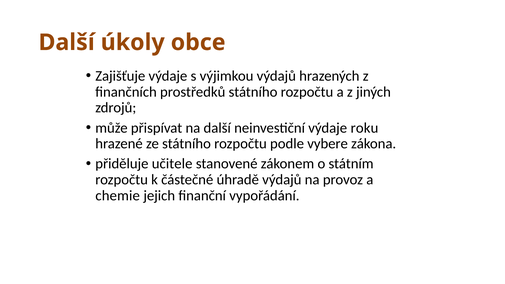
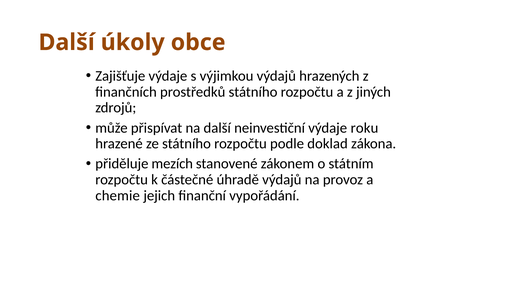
vybere: vybere -> doklad (328, 144)
učitele: učitele -> mezích (172, 164)
